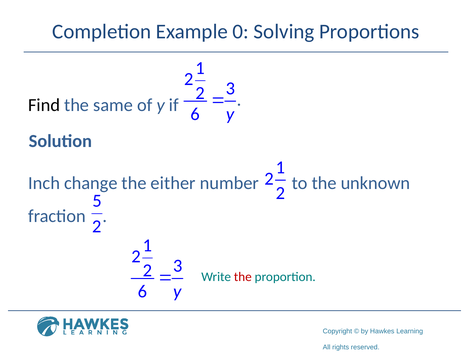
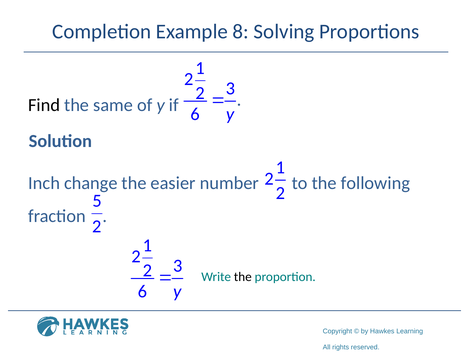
0: 0 -> 8 (241, 32)
either: either -> easier (173, 183)
unknown: unknown -> following (375, 183)
the colour: red -> black (243, 277)
